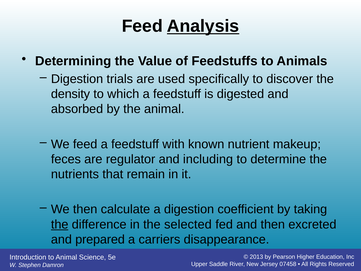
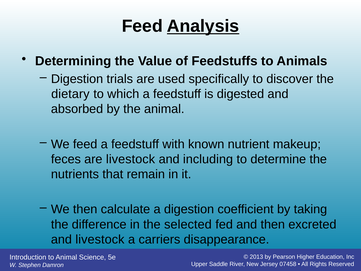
density: density -> dietary (70, 94)
are regulator: regulator -> livestock (130, 159)
the underline: present -> none (60, 224)
and prepared: prepared -> livestock (100, 239)
